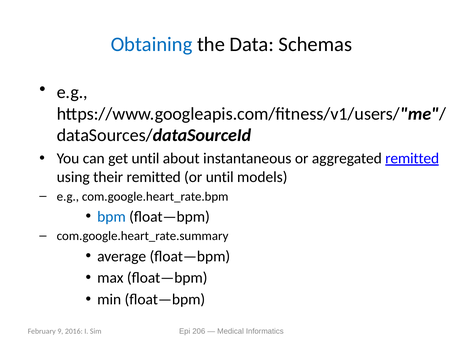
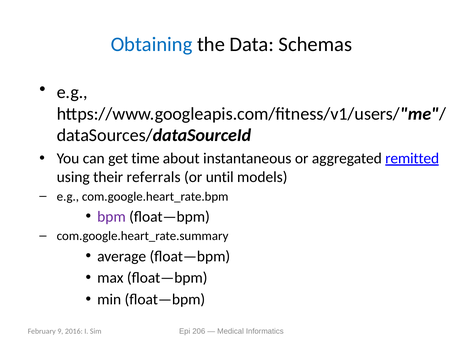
get until: until -> time (145, 158)
their remitted: remitted -> referrals (154, 177)
bpm colour: blue -> purple (111, 217)
